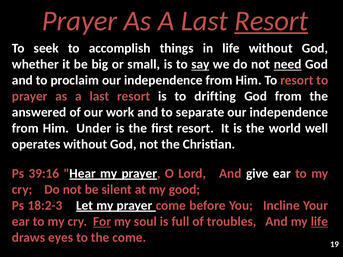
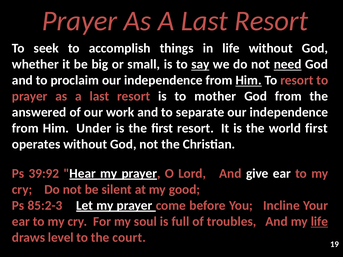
Resort underline: present -> none (271, 21)
Him underline: none -> present (249, 80)
drifting: drifting -> mother (215, 96)
world well: well -> first (316, 128)
39:16: 39:16 -> 39:92 (44, 174)
18:2-3: 18:2-3 -> 85:2-3 (45, 206)
For underline: present -> none (102, 222)
eyes: eyes -> level (61, 238)
the come: come -> court (129, 238)
